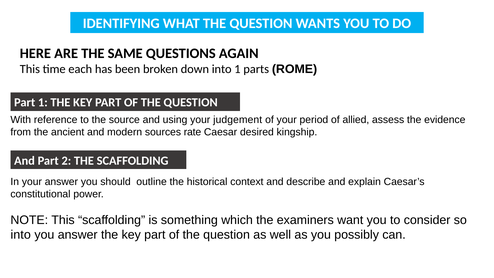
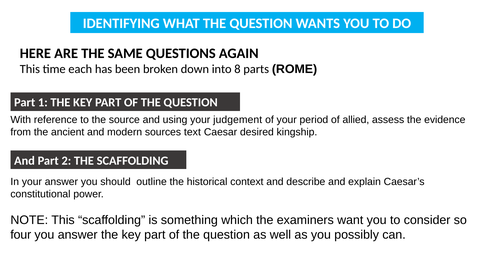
into 1: 1 -> 8 (237, 69)
rate: rate -> text (192, 132)
into: into -> four (21, 235)
